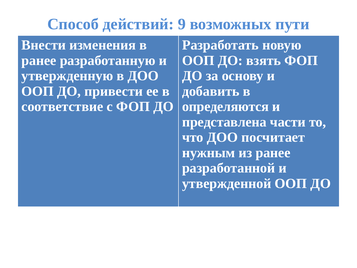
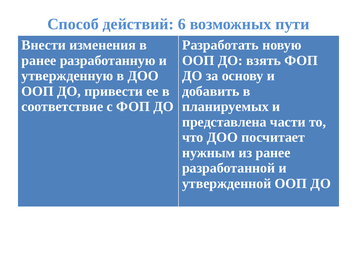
9: 9 -> 6 (182, 24)
определяются: определяются -> планируемых (225, 107)
